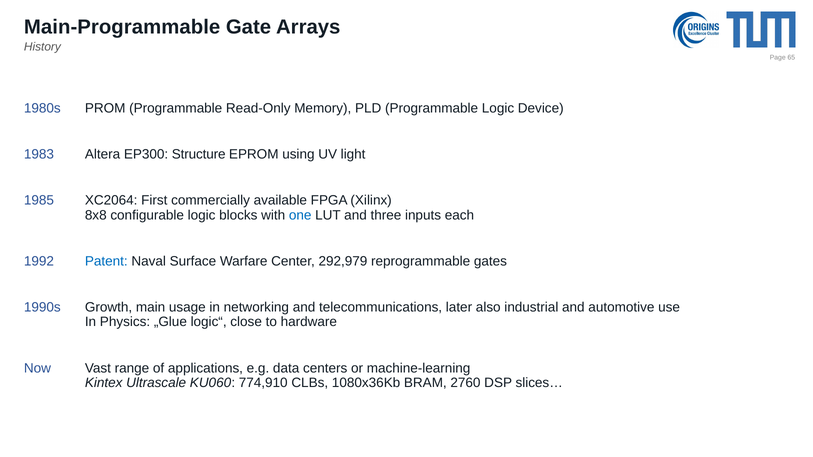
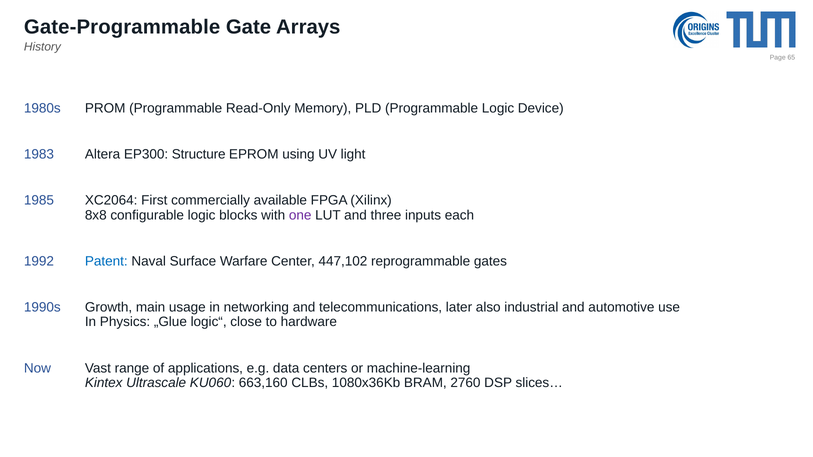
Main-Programmable: Main-Programmable -> Gate-Programmable (122, 27)
one colour: blue -> purple (300, 215)
292,979: 292,979 -> 447,102 (343, 261)
774,910: 774,910 -> 663,160 (263, 383)
